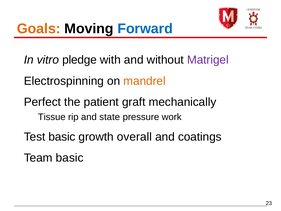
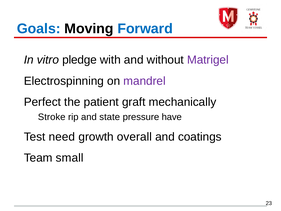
Goals colour: orange -> blue (39, 29)
mandrel colour: orange -> purple (145, 81)
Tissue: Tissue -> Stroke (52, 117)
work: work -> have (172, 117)
Test basic: basic -> need (62, 137)
Team basic: basic -> small (70, 158)
